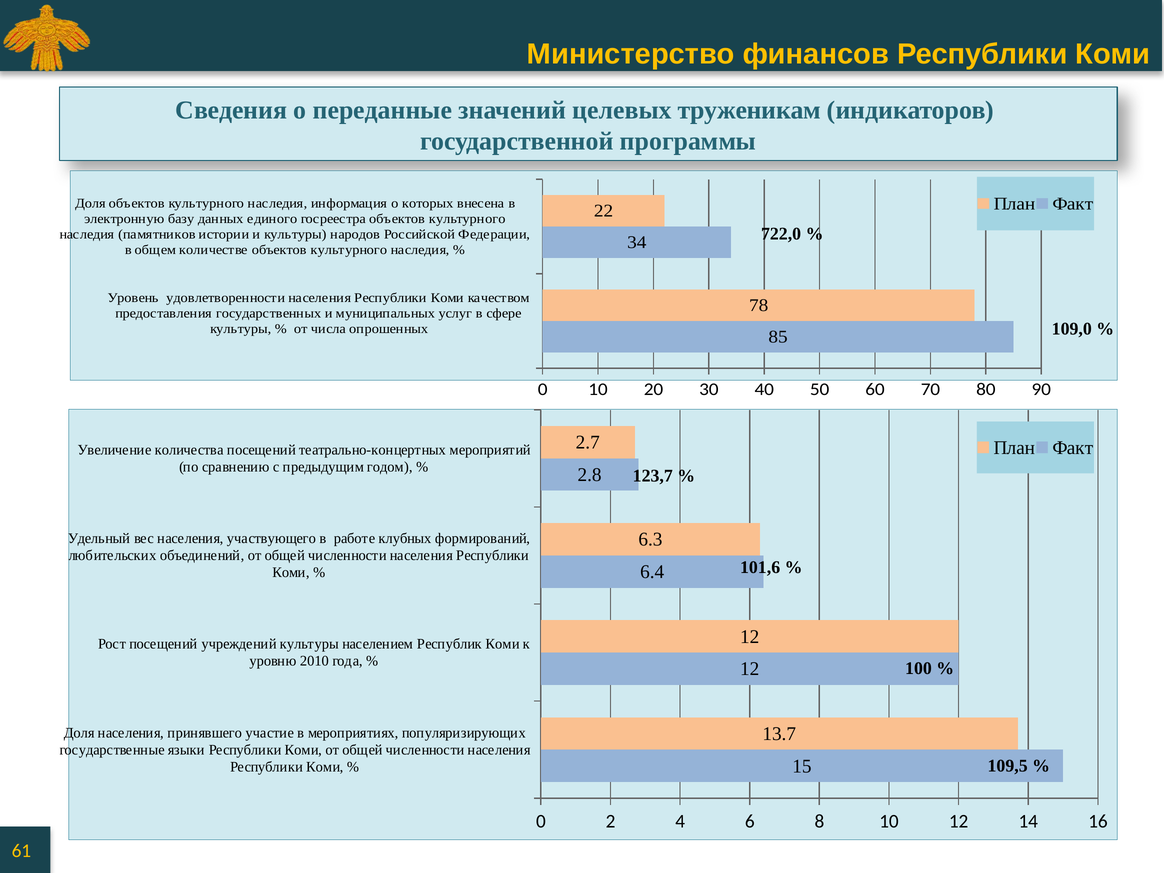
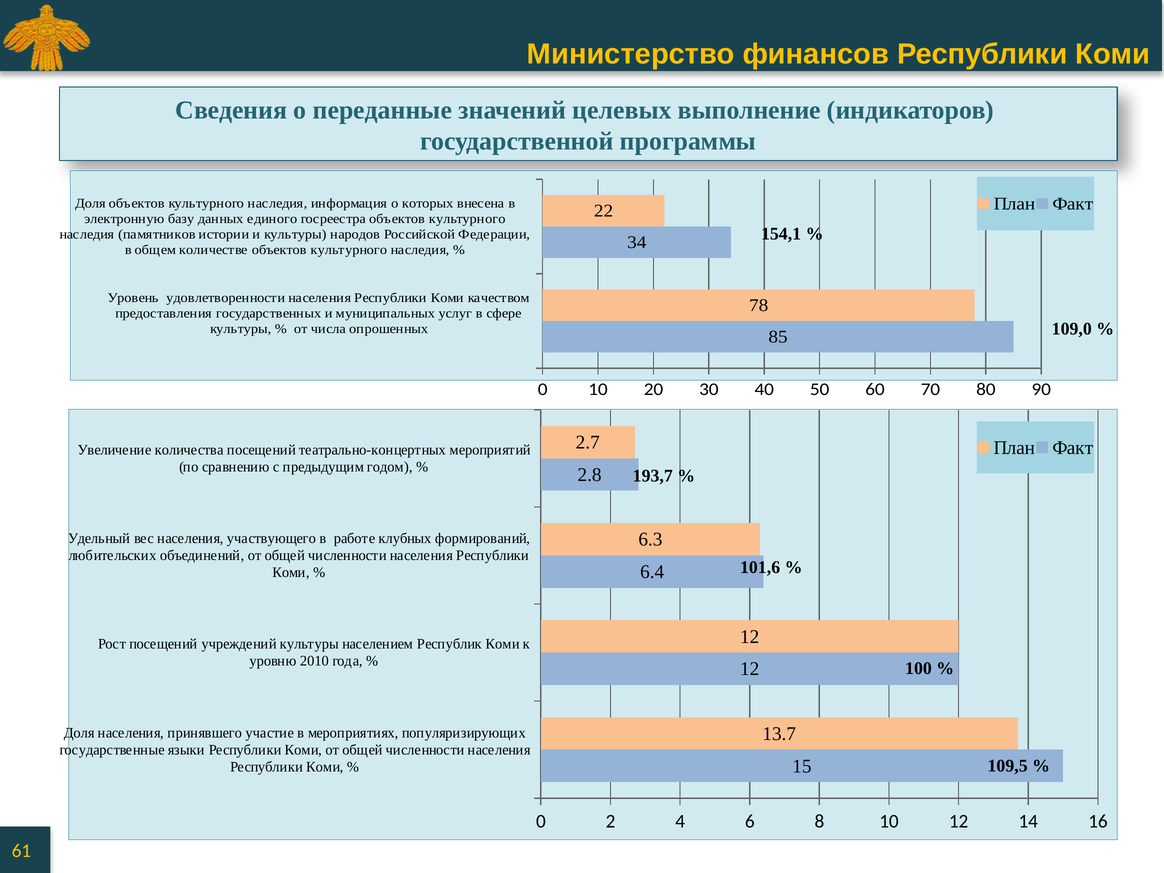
труженикам: труженикам -> выполнение (749, 110)
722,0: 722,0 -> 154,1 (781, 234)
123,7: 123,7 -> 193,7 (653, 476)
